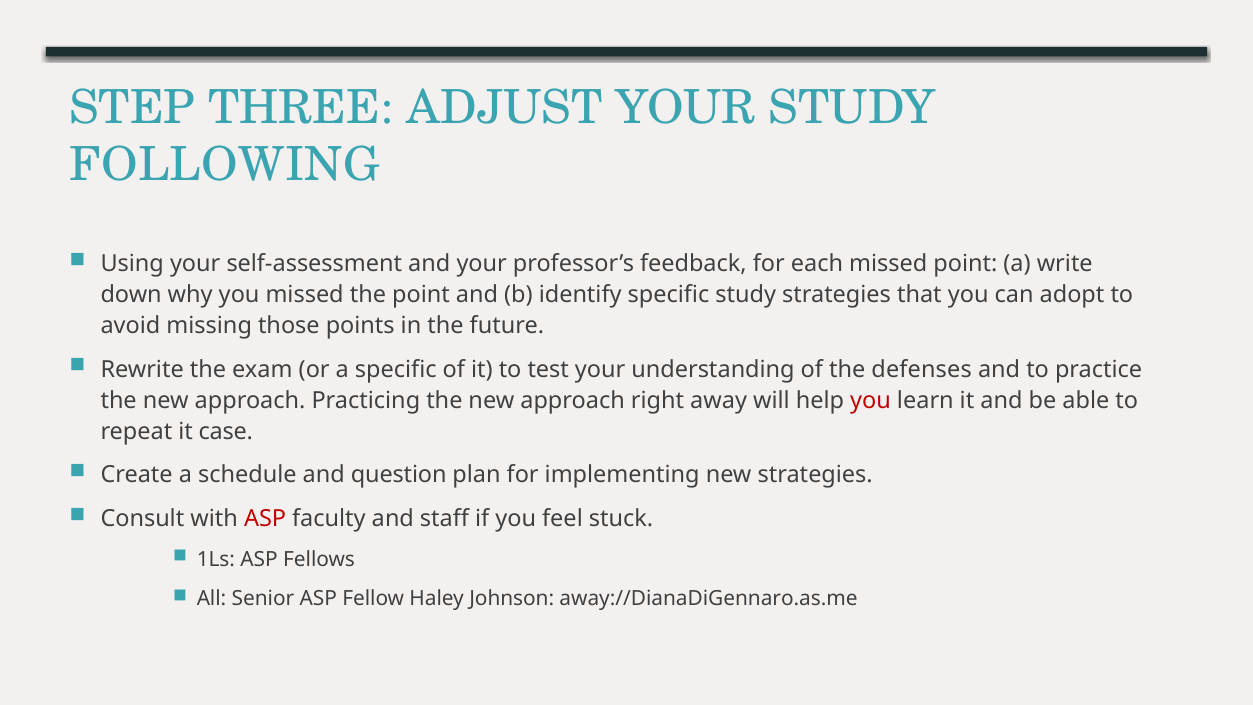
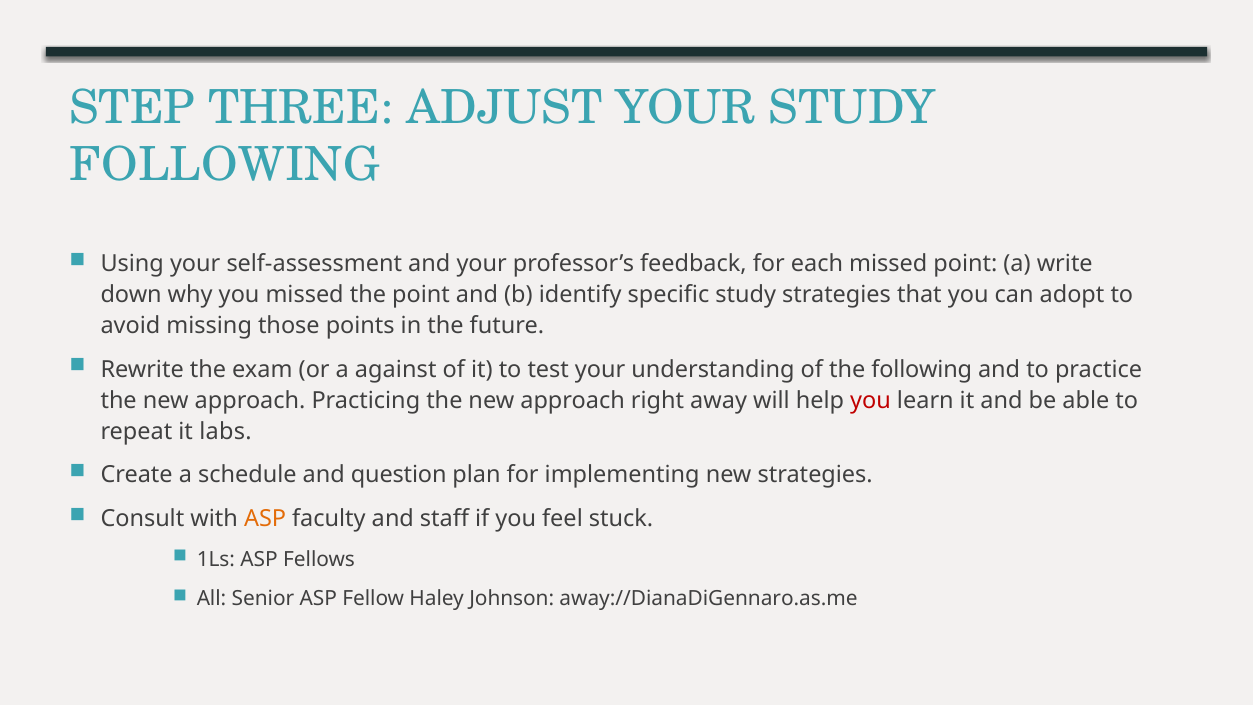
a specific: specific -> against (396, 369)
the defenses: defenses -> following (922, 369)
case: case -> labs (226, 431)
ASP colour: red -> orange (265, 518)
